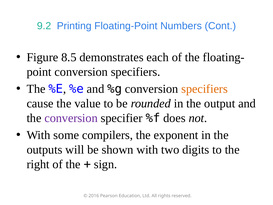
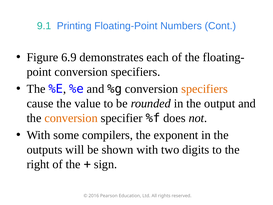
9.2: 9.2 -> 9.1 (44, 26)
8.5: 8.5 -> 6.9 (69, 57)
conversion colour: purple -> orange (71, 118)
